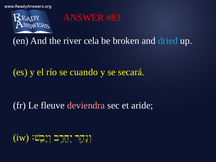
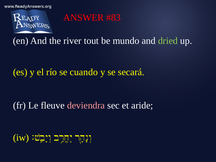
cela: cela -> tout (91, 41)
broken: broken -> mundo (126, 41)
dried colour: light blue -> light green (168, 41)
